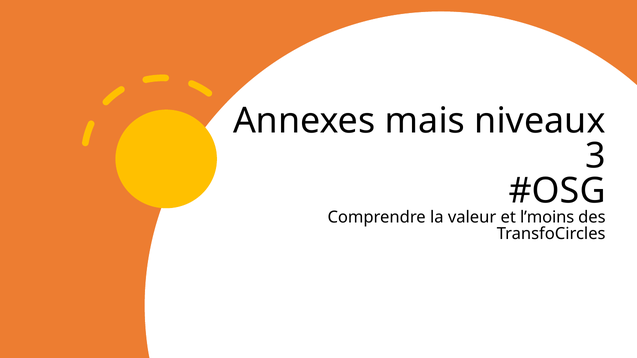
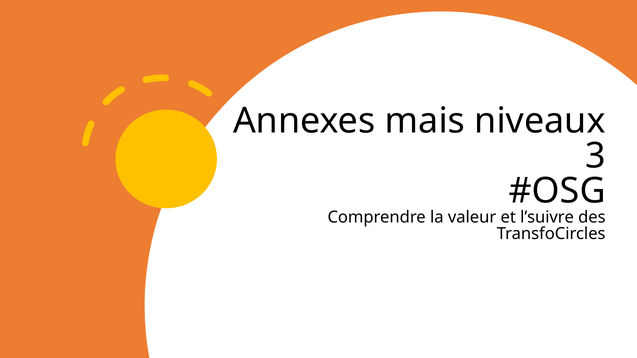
l’moins: l’moins -> l’suivre (547, 218)
